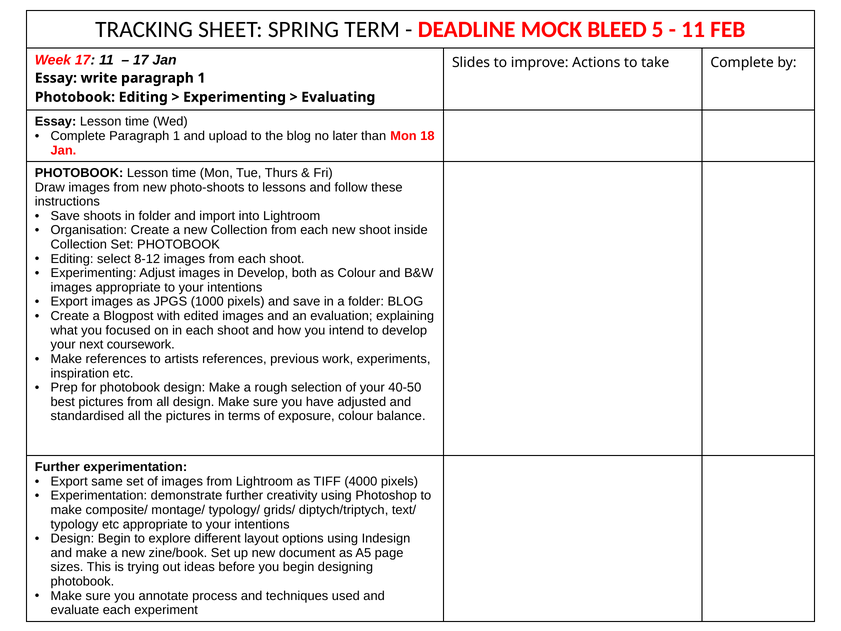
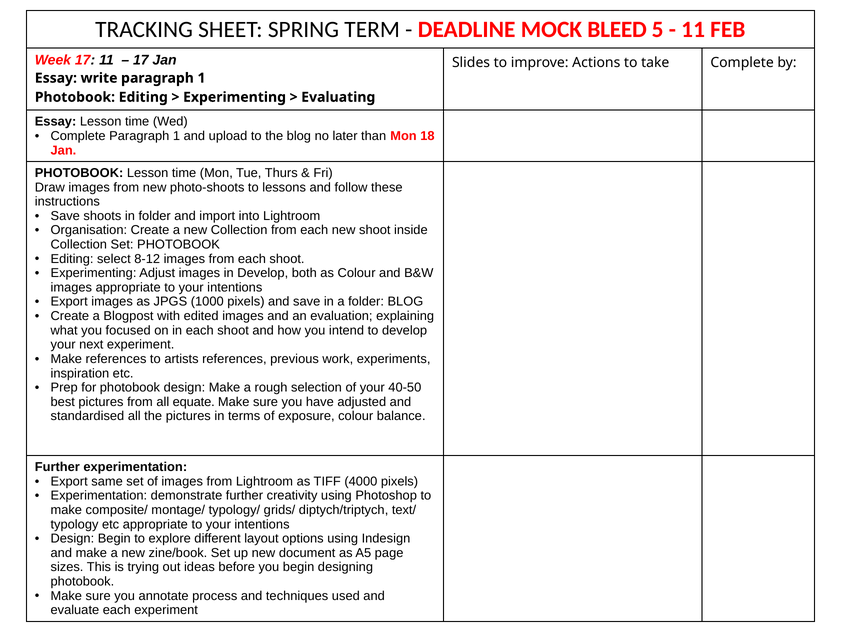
next coursework: coursework -> experiment (141, 345)
all design: design -> equate (194, 402)
